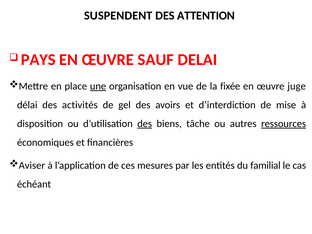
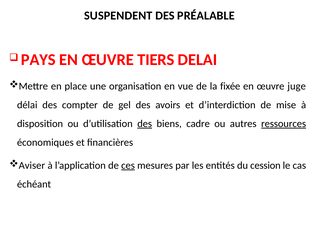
ATTENTION: ATTENTION -> PRÉALABLE (206, 16)
SAUF: SAUF -> TIERS (156, 60)
une underline: present -> none (98, 86)
activités: activités -> compter (80, 105)
tâche: tâche -> cadre (198, 124)
ces underline: none -> present (128, 165)
familial: familial -> cession (265, 165)
